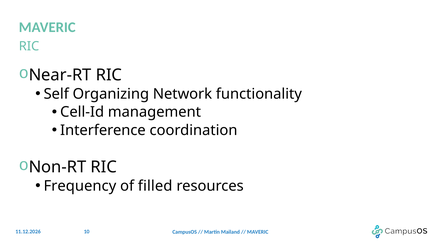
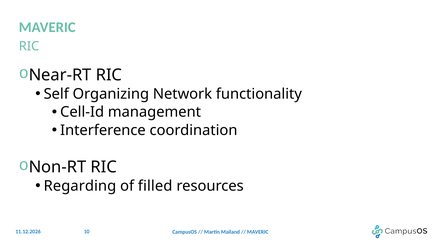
Frequency: Frequency -> Regarding (80, 186)
